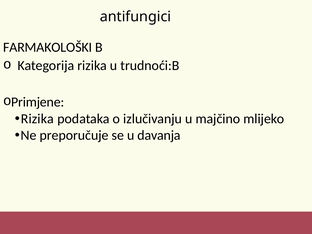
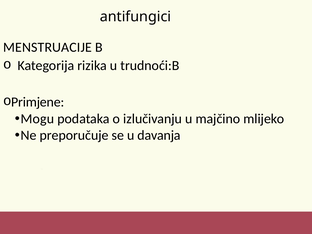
FARMAKOLOŠKI: FARMAKOLOŠKI -> MENSTRUACIJE (47, 47)
Rizika: Rizika -> Mogu (37, 119)
